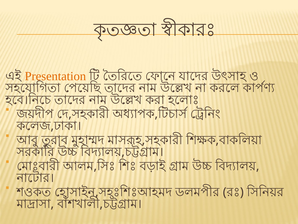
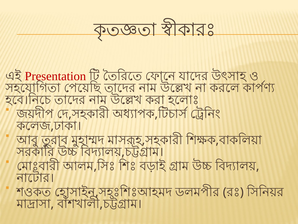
Presentation colour: orange -> red (55, 76)
